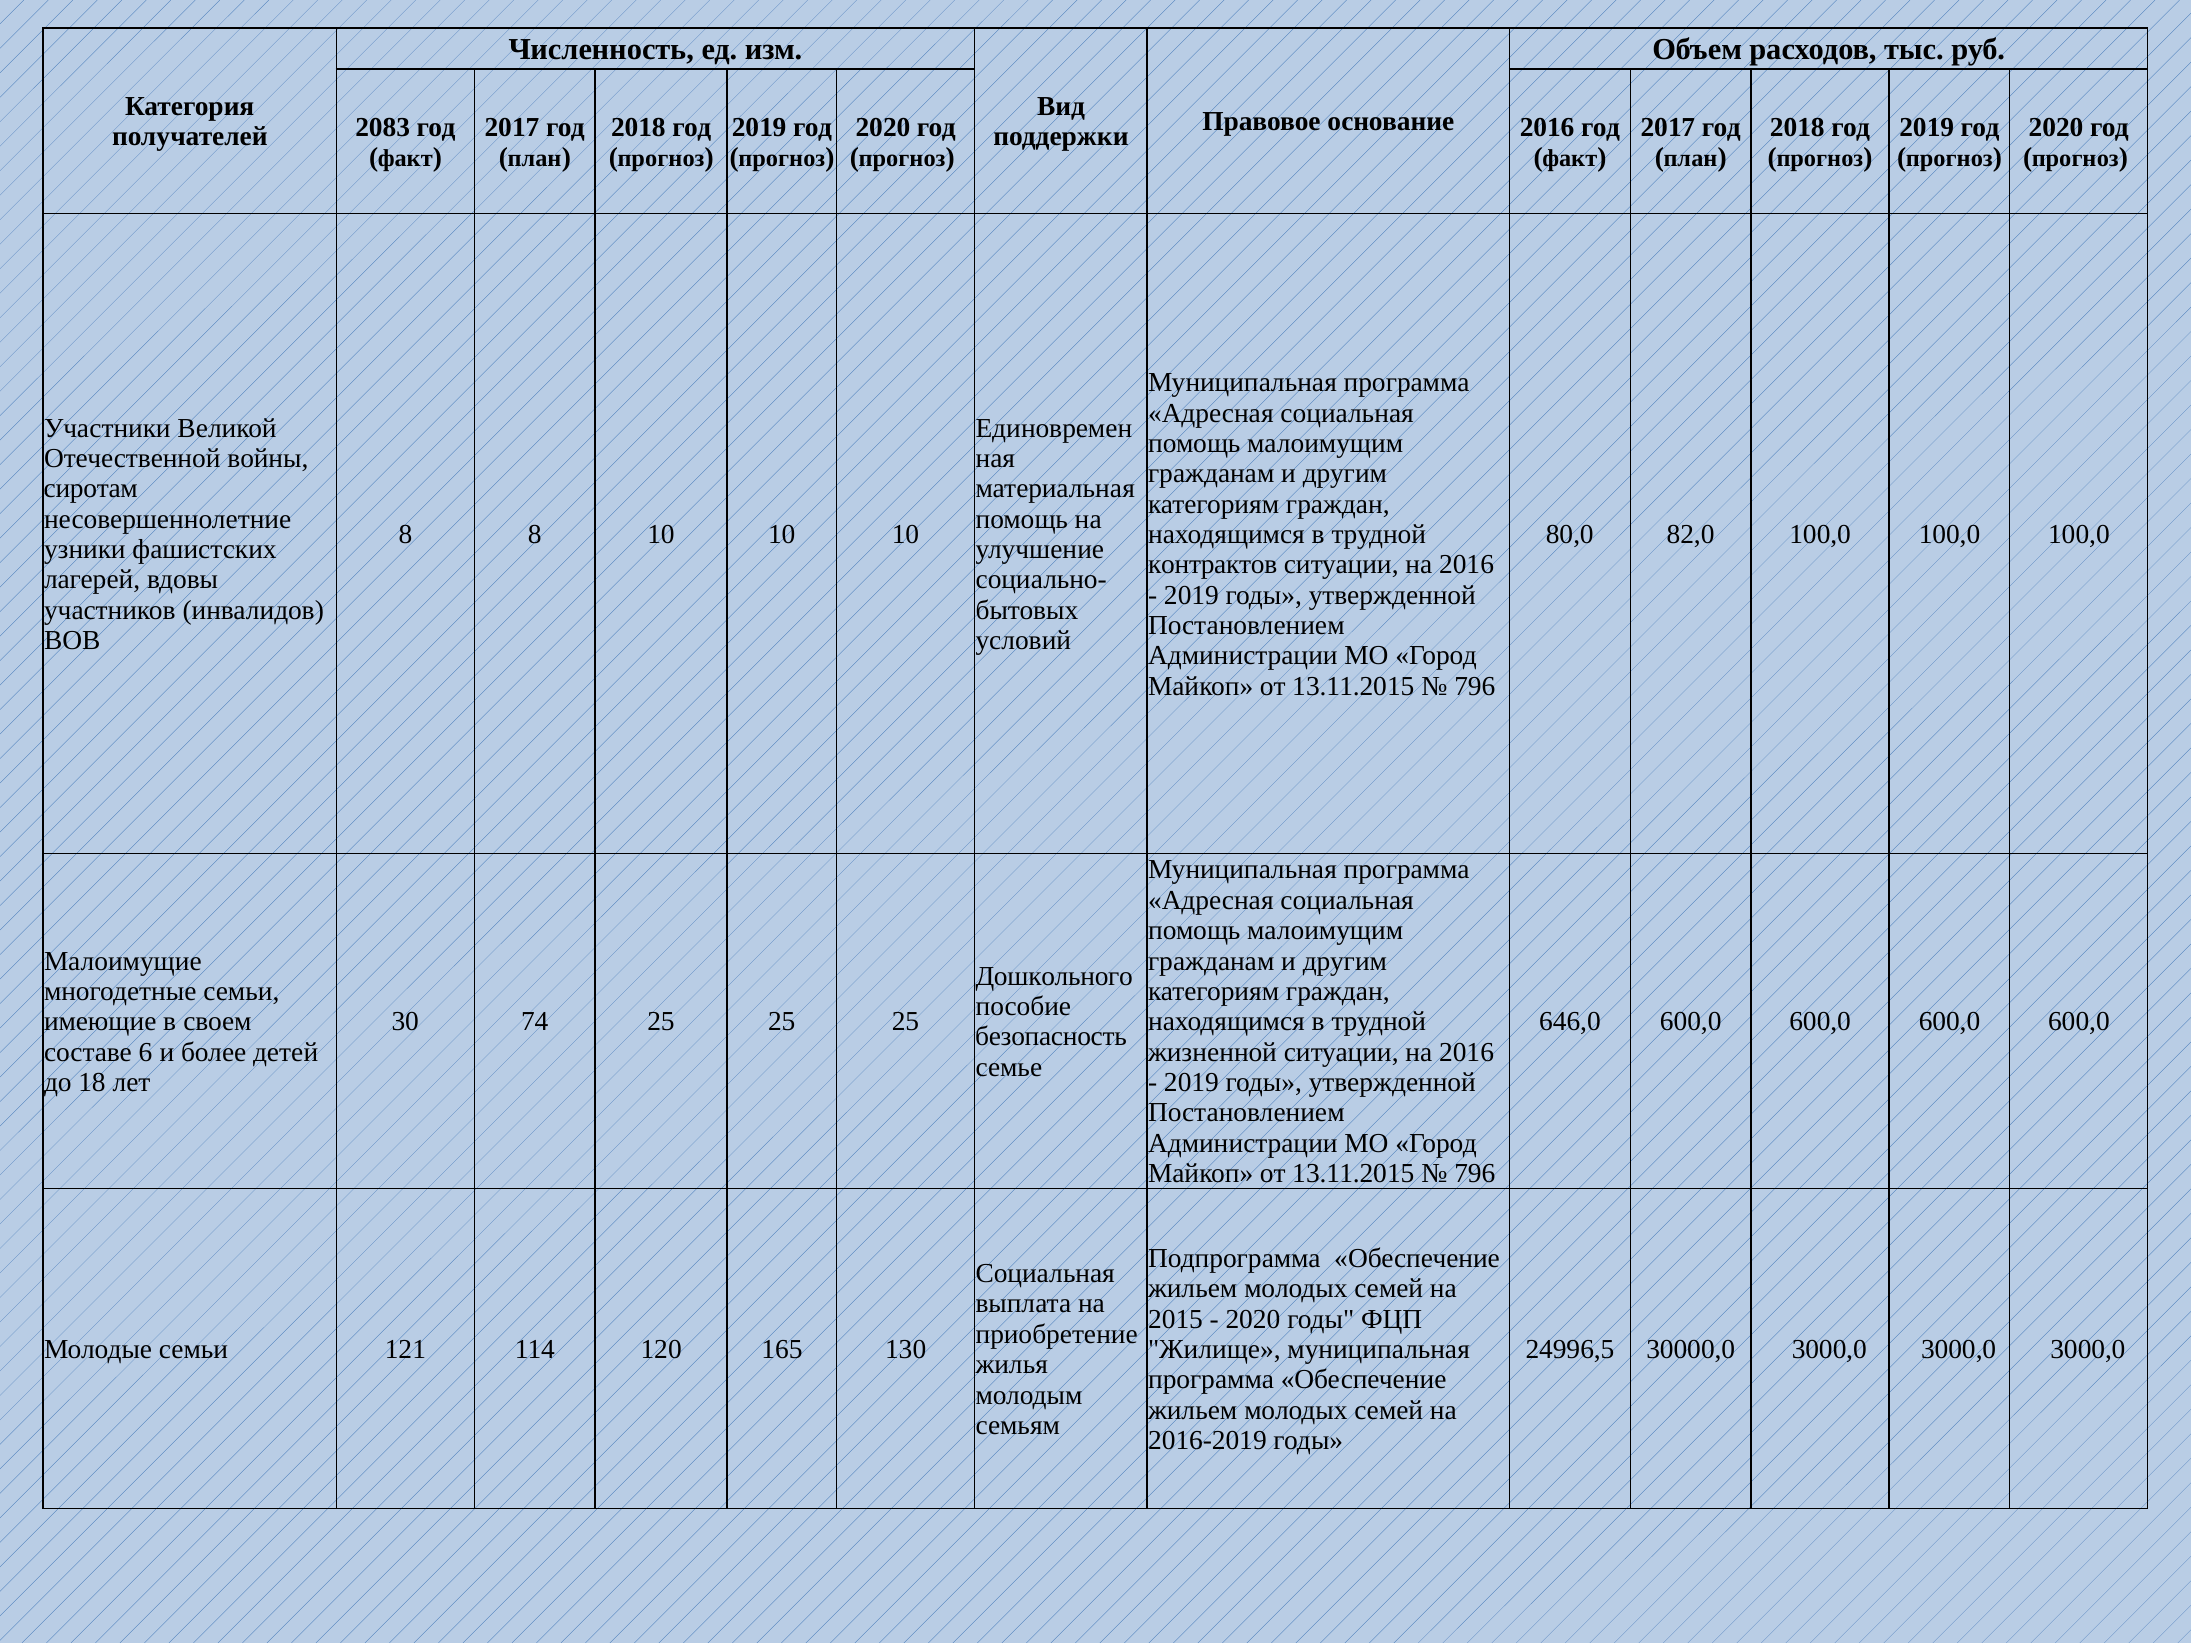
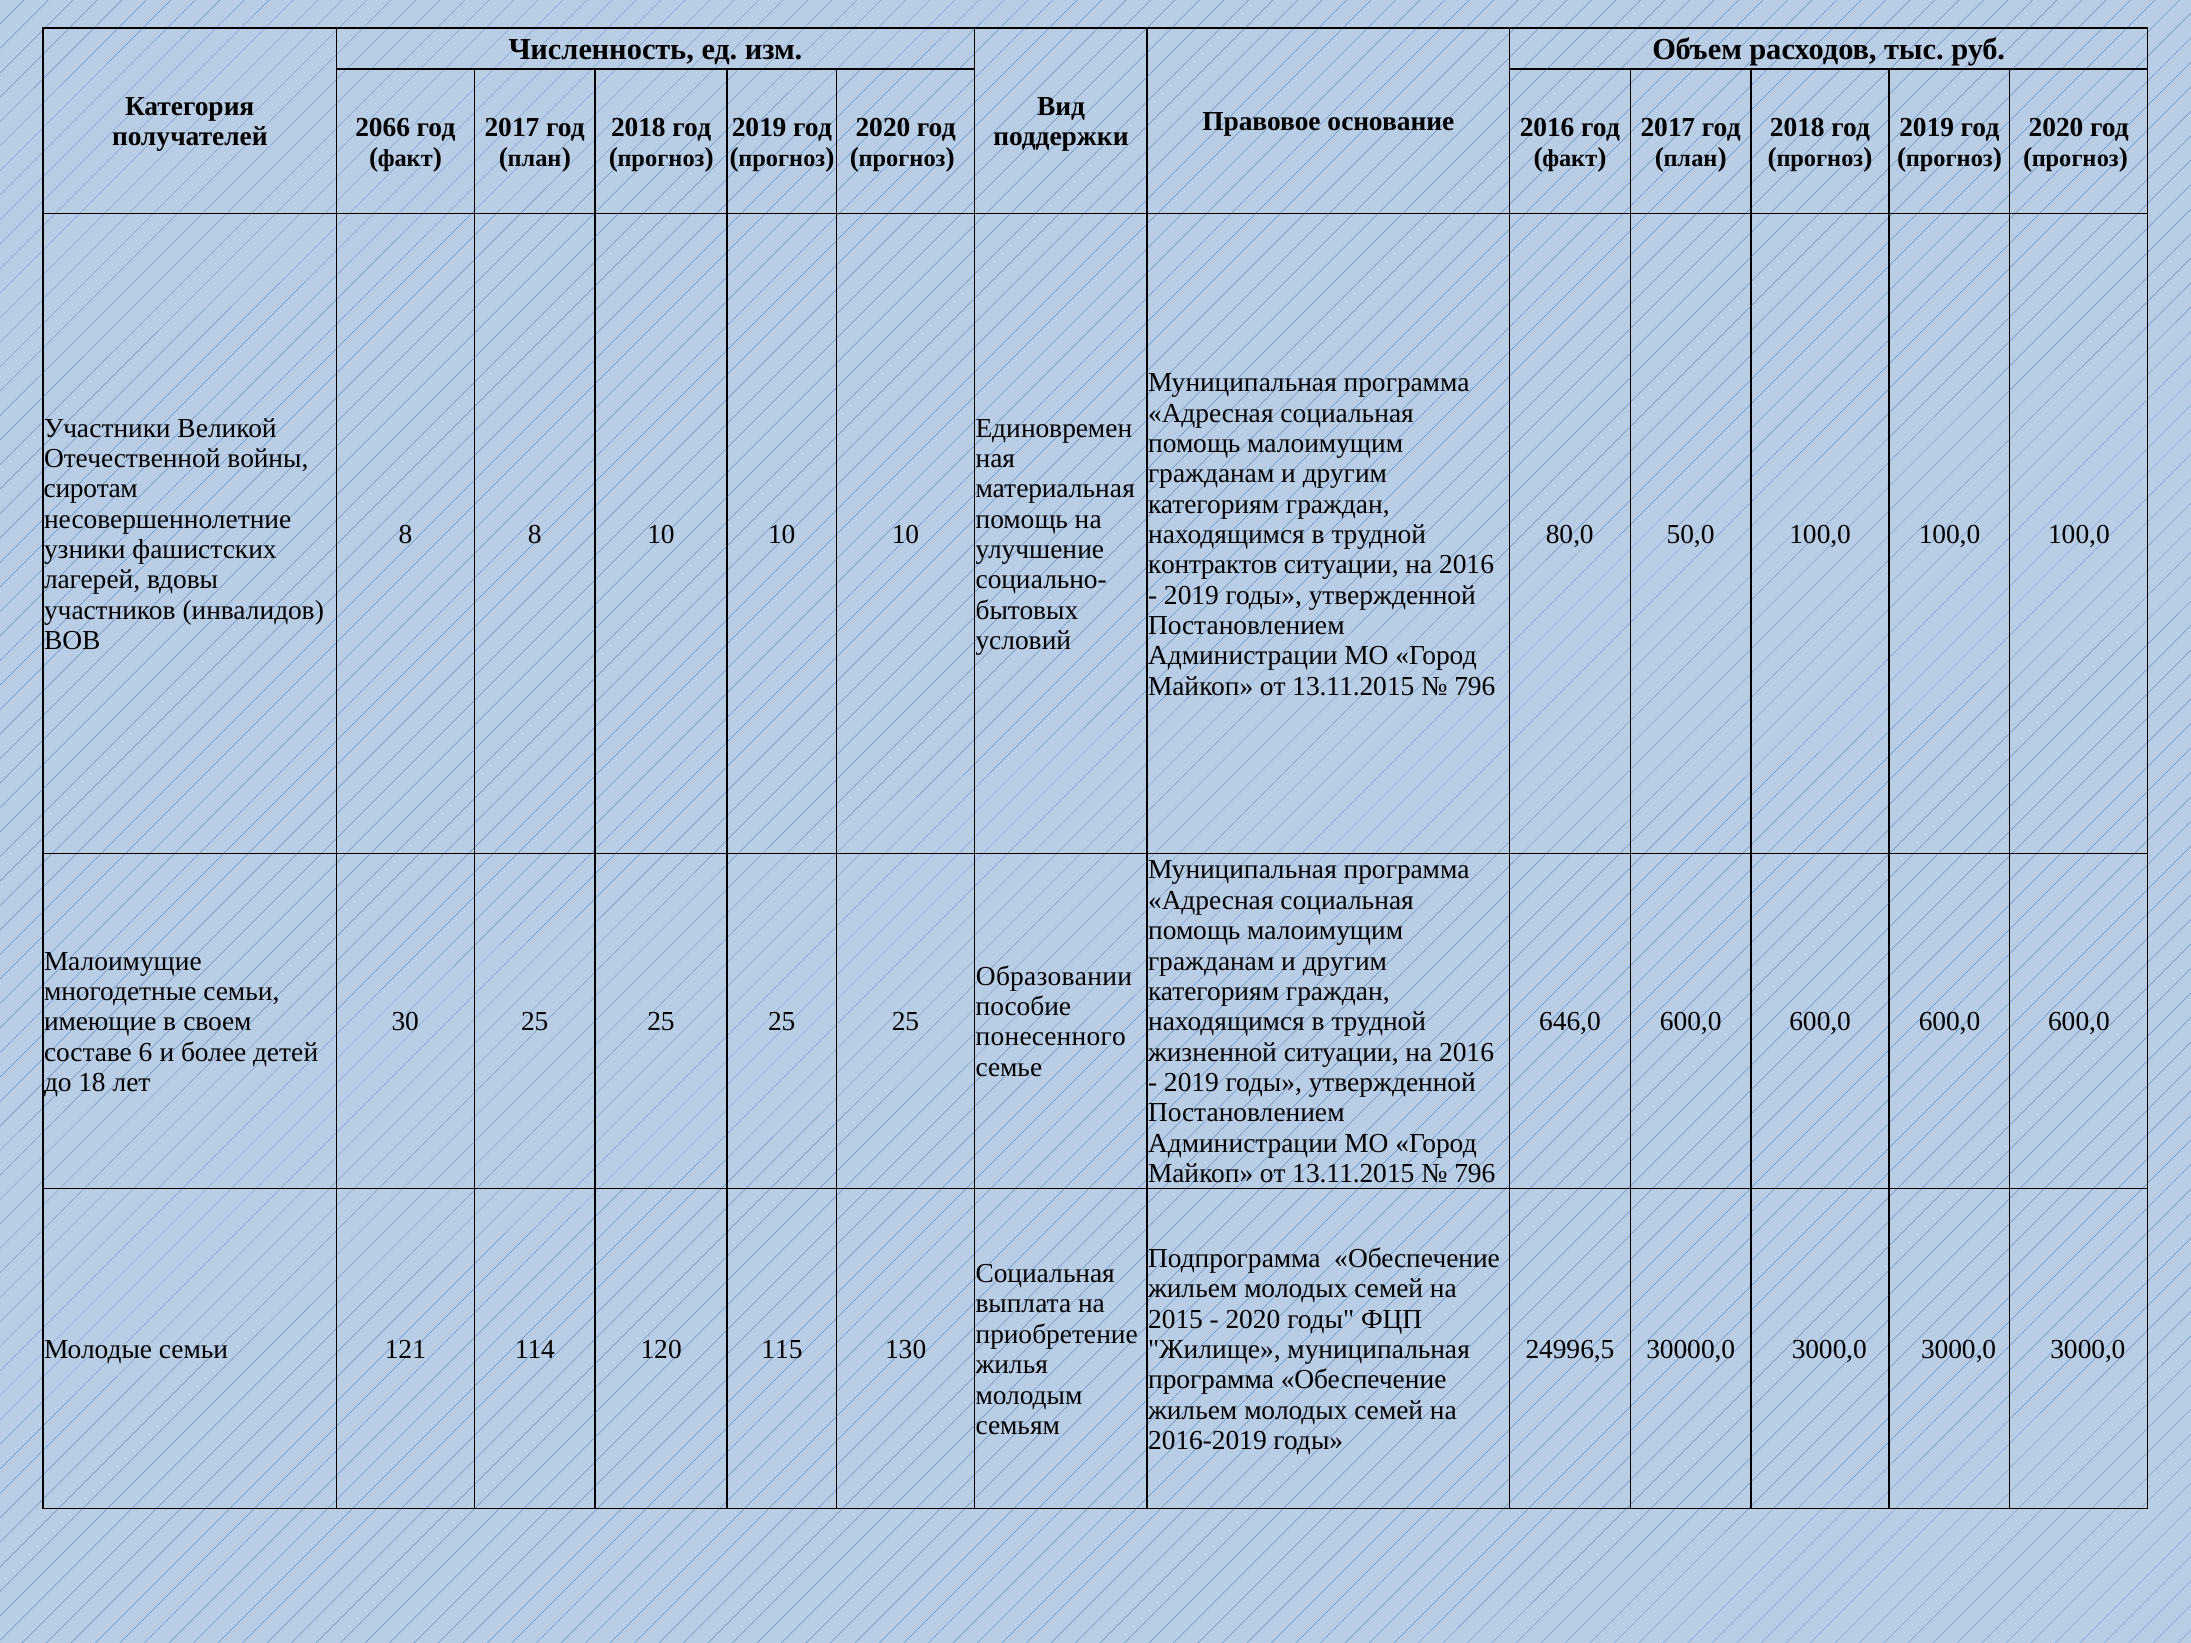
2083: 2083 -> 2066 (383, 127)
82,0: 82,0 -> 50,0 (1691, 534)
Дошкольного: Дошкольного -> Образовании (1054, 976)
30 74: 74 -> 25 (535, 1022)
безопасность: безопасность -> понесенного (1051, 1037)
165: 165 -> 115 (782, 1350)
